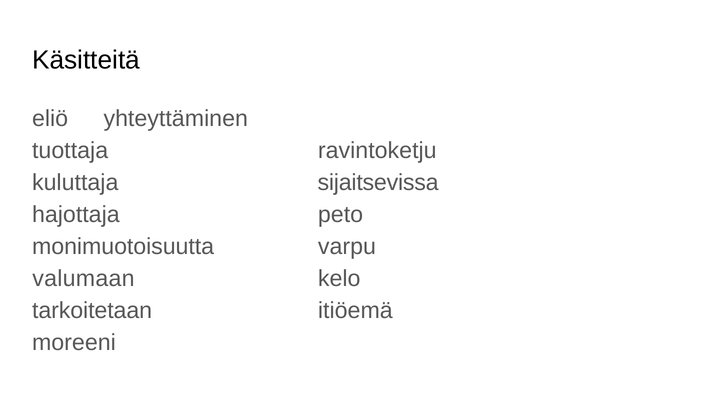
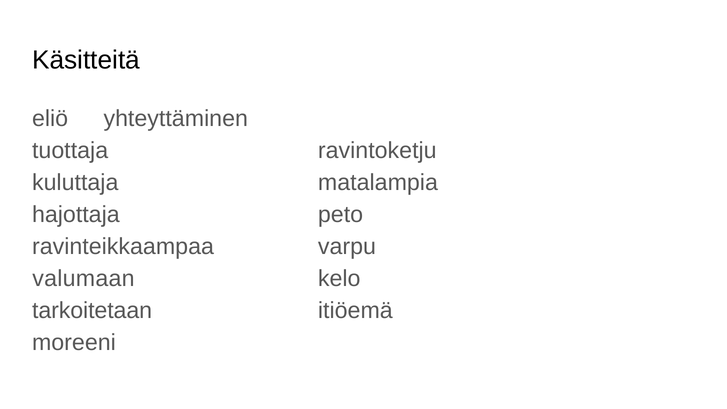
sijaitsevissa: sijaitsevissa -> matalampia (378, 183)
monimuotoisuutta: monimuotoisuutta -> ravinteikkaampaa (123, 247)
